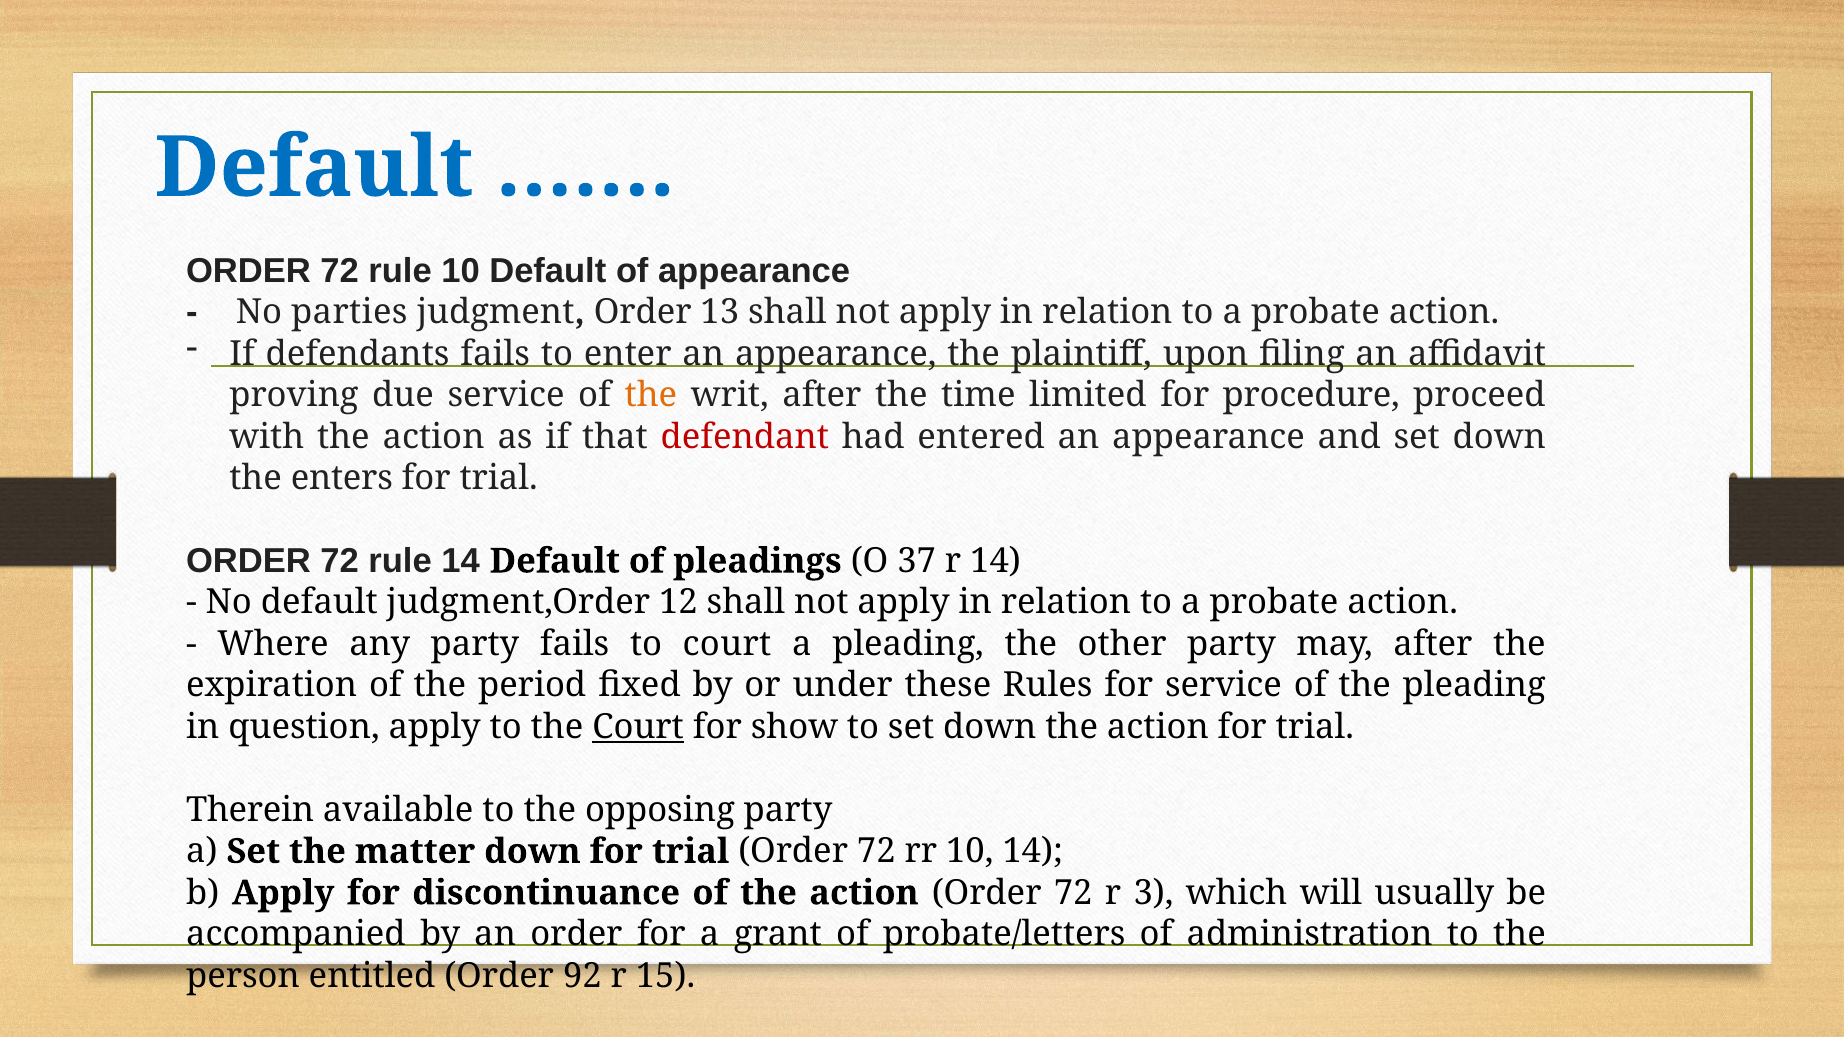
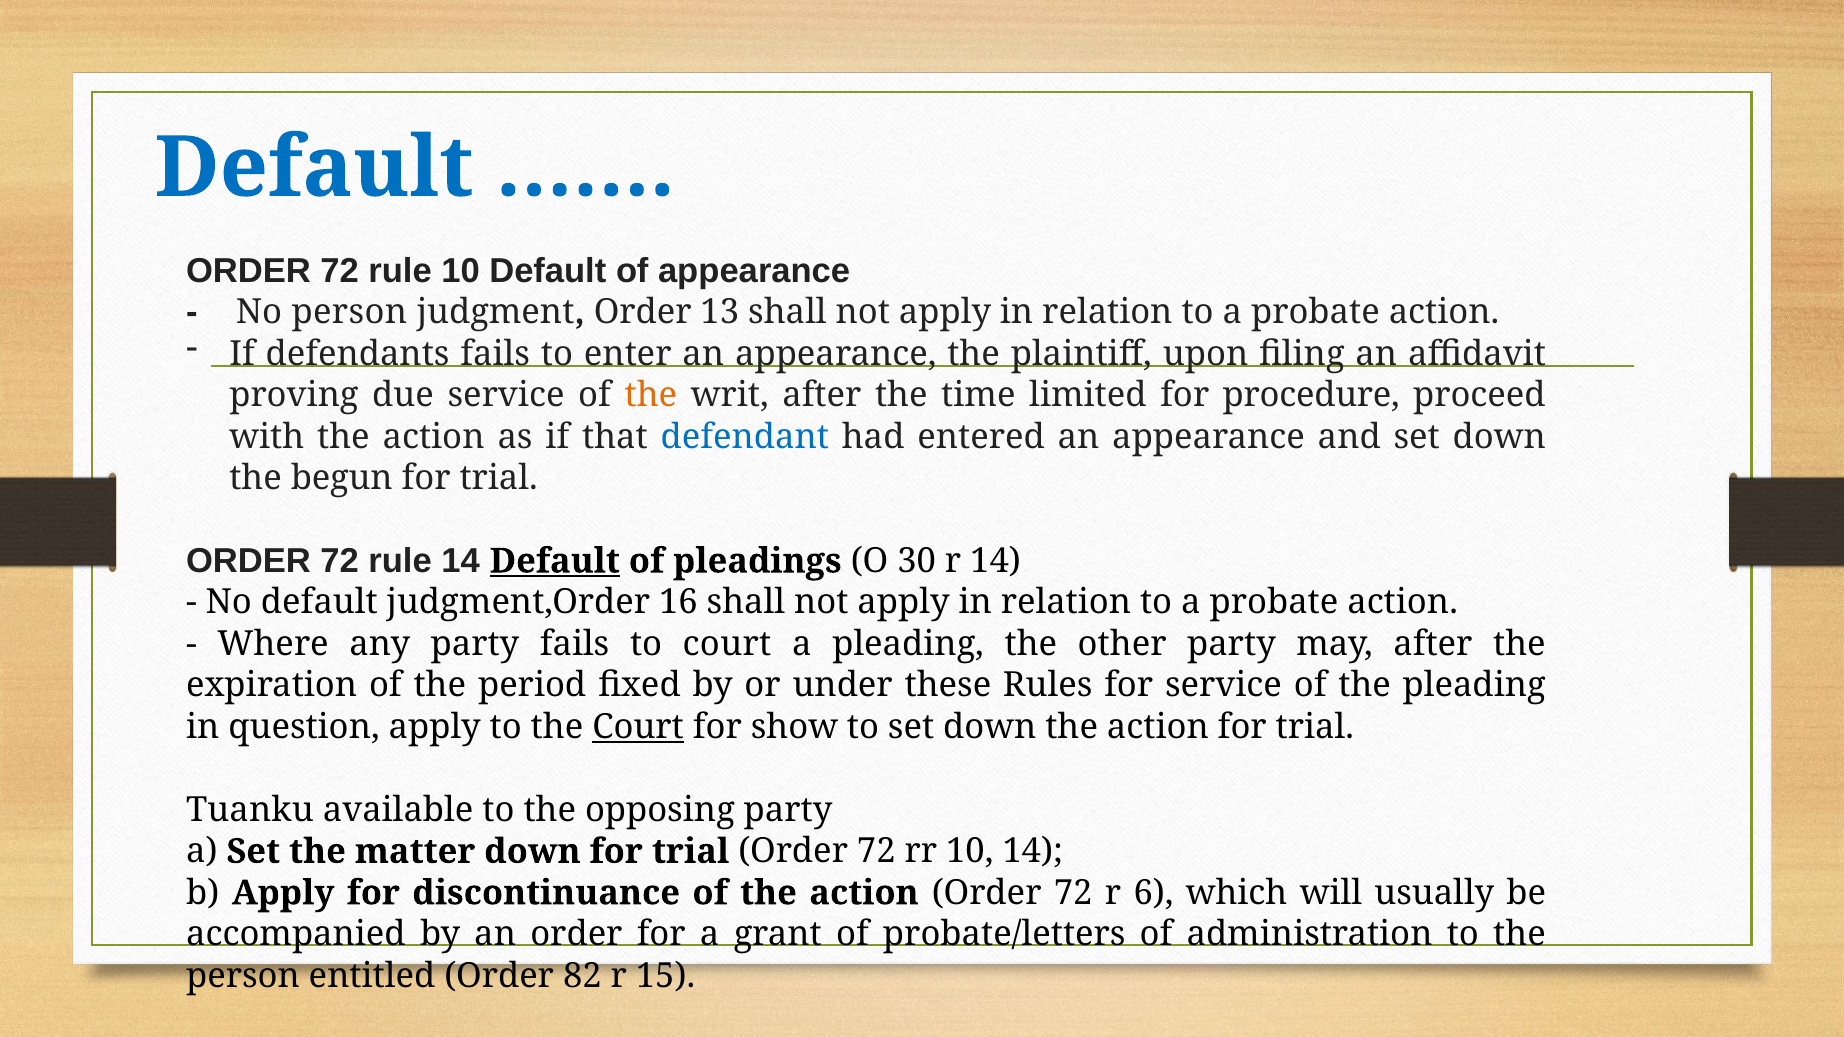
No parties: parties -> person (349, 312)
defendant colour: red -> blue (745, 437)
enters: enters -> begun (342, 478)
Default underline: none -> present (555, 561)
37: 37 -> 30 (917, 561)
12: 12 -> 16 (678, 603)
Therein: Therein -> Tuanku (250, 810)
3: 3 -> 6 (1154, 893)
92: 92 -> 82 (582, 976)
